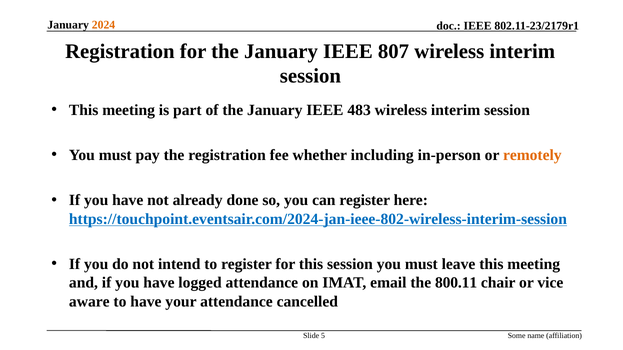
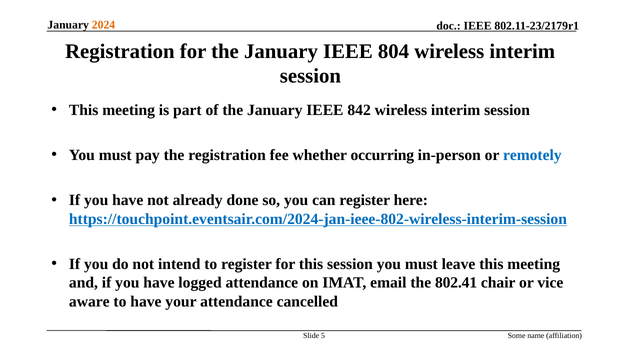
807: 807 -> 804 (394, 51)
483: 483 -> 842 (359, 110)
including: including -> occurring (382, 155)
remotely colour: orange -> blue (532, 155)
800.11: 800.11 -> 802.41 (456, 283)
